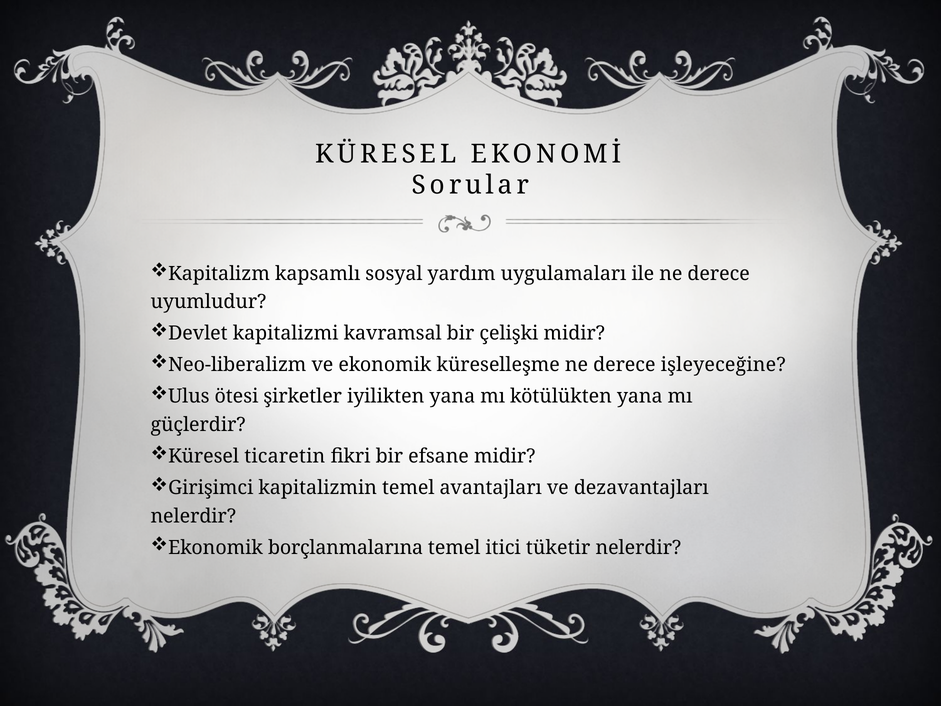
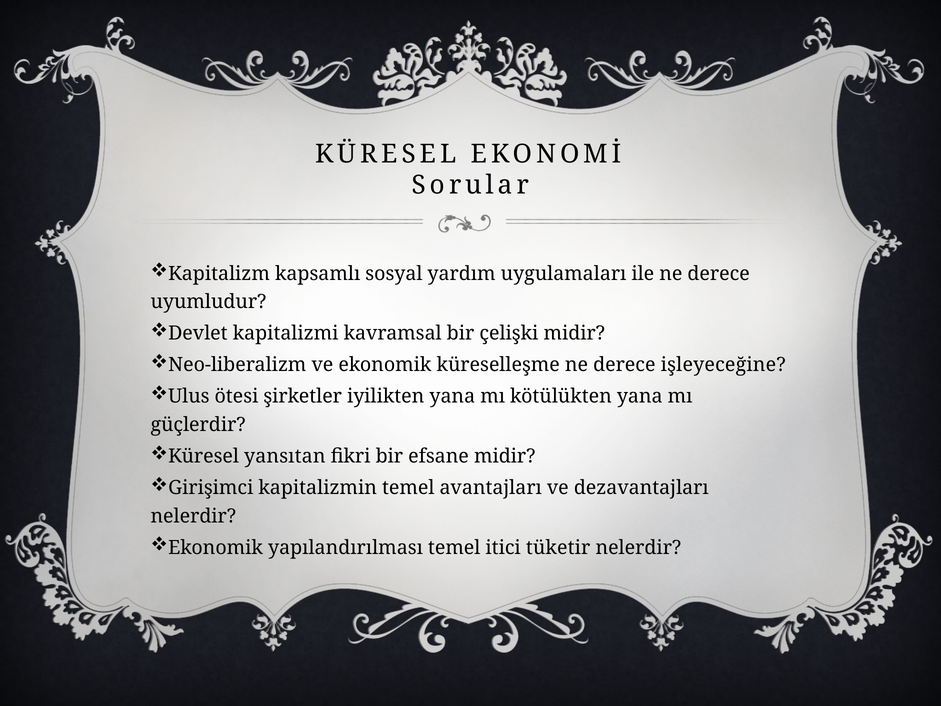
ticaretin: ticaretin -> yansıtan (285, 456)
borçlanmalarına: borçlanmalarına -> yapılandırılması (345, 548)
